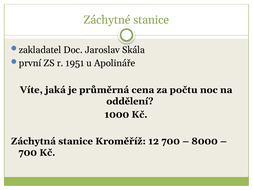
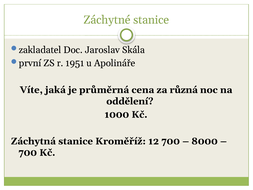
počtu: počtu -> různá (184, 90)
